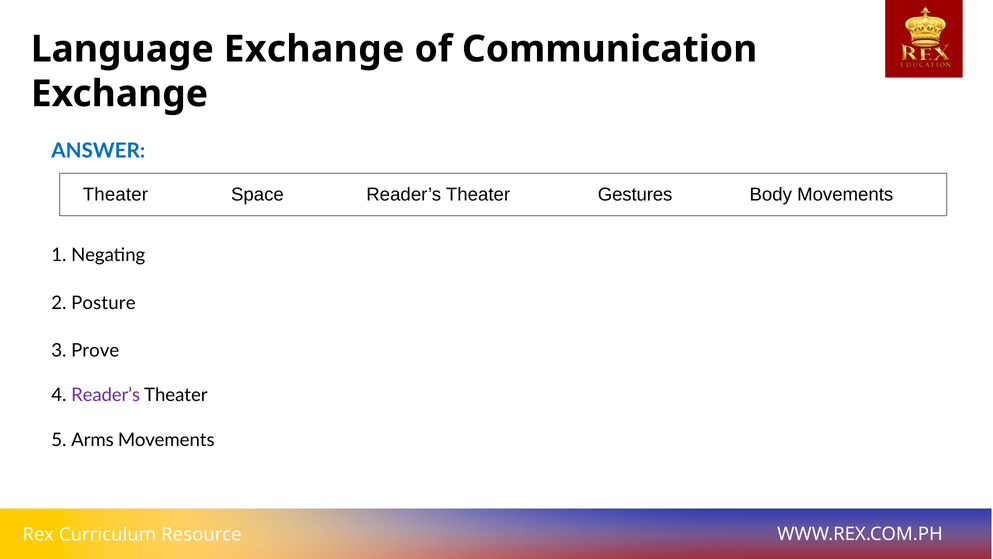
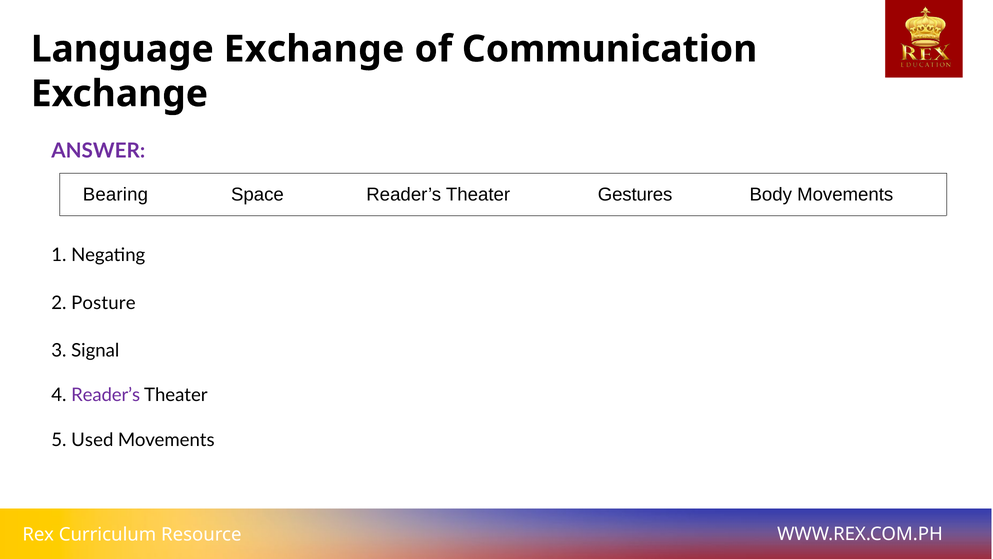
ANSWER colour: blue -> purple (98, 151)
Theater: Theater -> Bearing (115, 194)
Prove: Prove -> Signal (95, 350)
Arms: Arms -> Used (92, 440)
